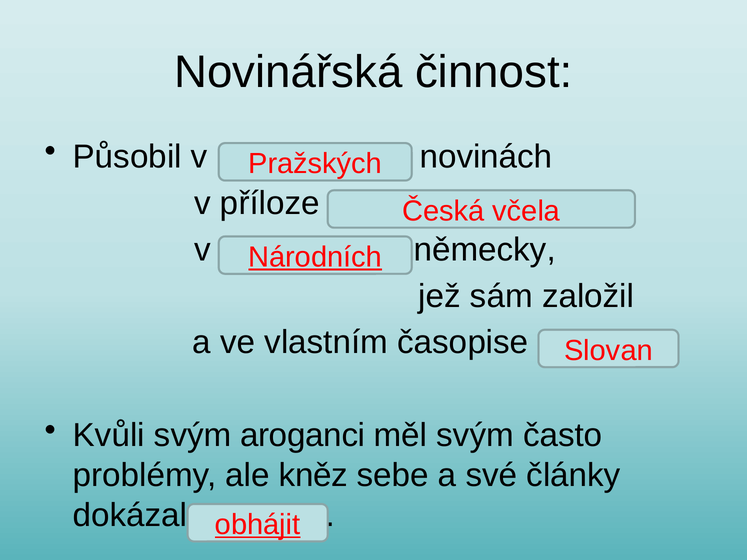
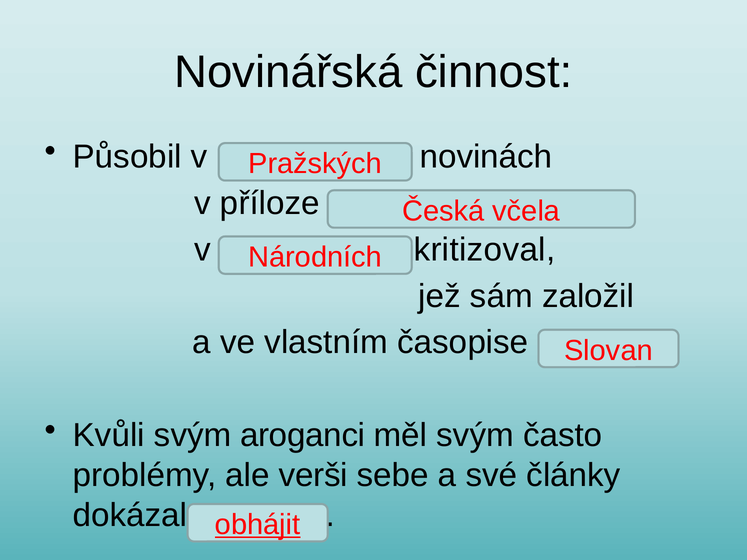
německy: německy -> kritizoval (484, 250)
Národních underline: present -> none (315, 257)
kněz: kněz -> verši (313, 476)
